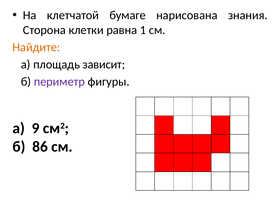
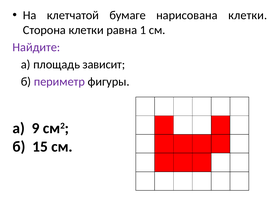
нарисована знания: знания -> клетки (248, 15)
Найдите colour: orange -> purple (36, 47)
86: 86 -> 15 (40, 147)
